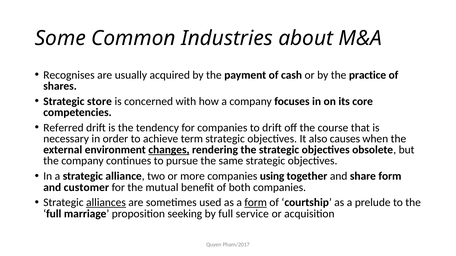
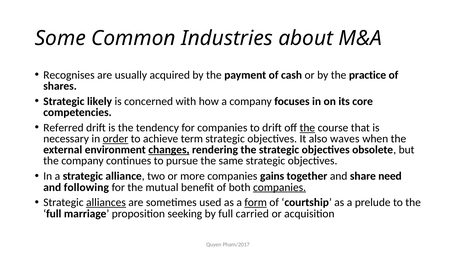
store: store -> likely (100, 102)
the underline: none -> present (307, 128)
order underline: none -> present (115, 139)
causes: causes -> waves (345, 139)
using: using -> gains (272, 177)
share form: form -> need (390, 177)
customer: customer -> following (86, 188)
companies underline: none -> present (280, 188)
service: service -> carried (252, 214)
